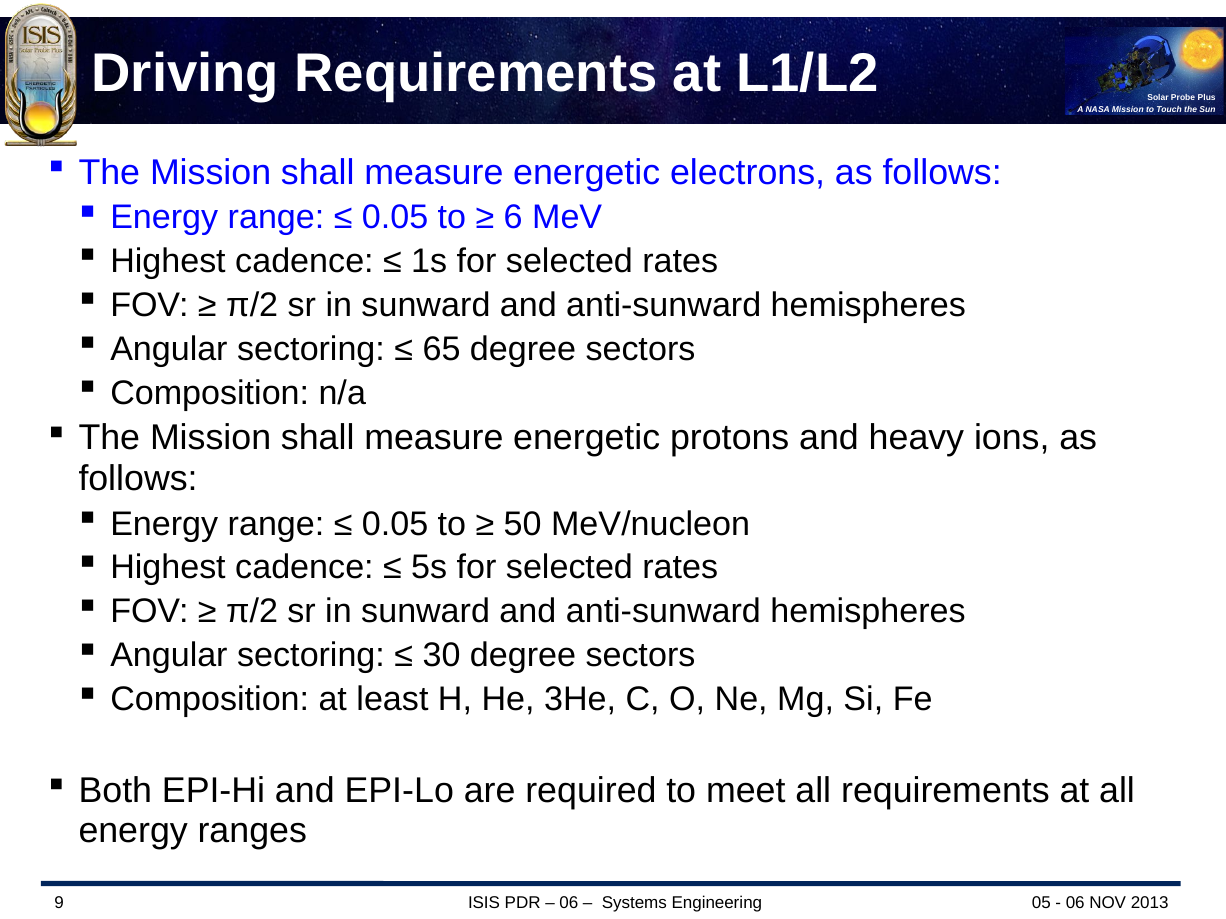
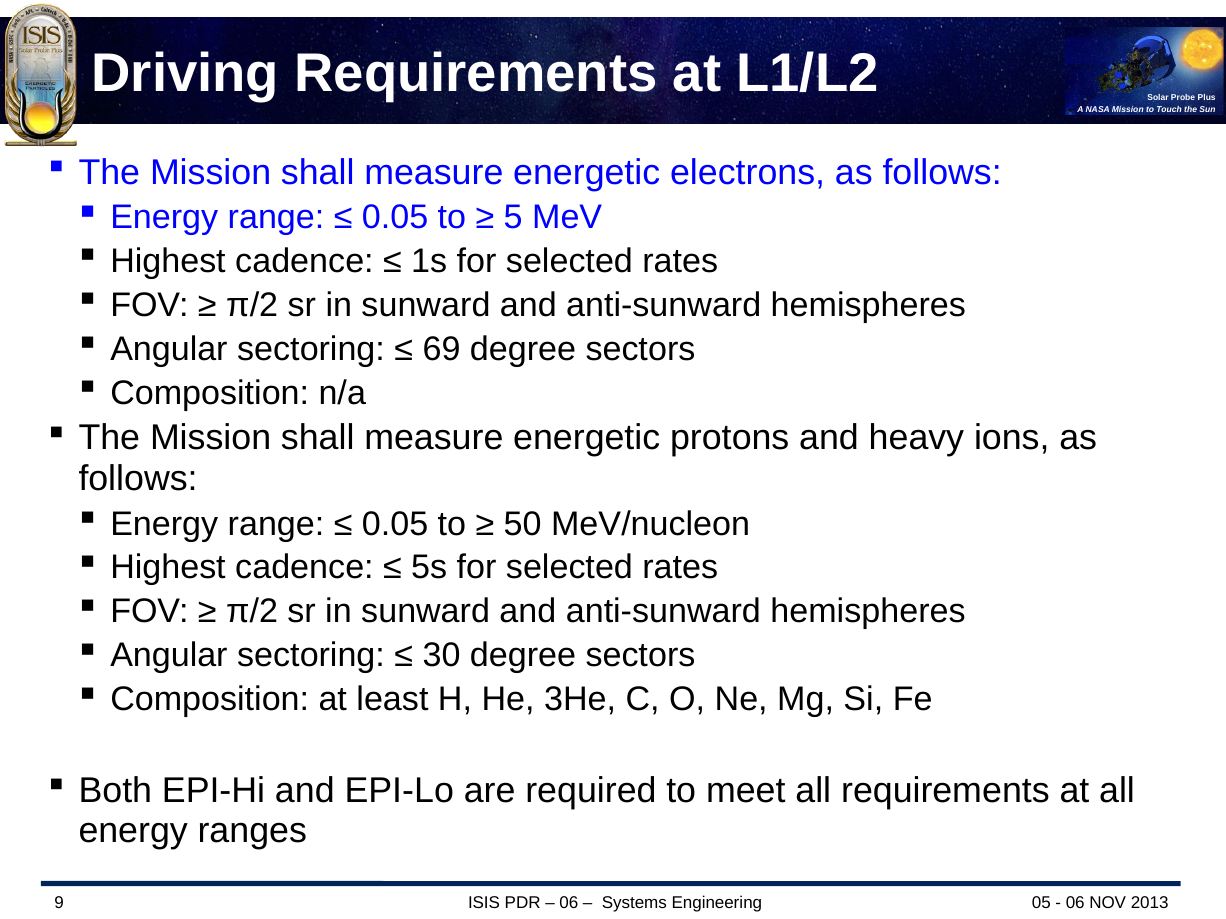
6: 6 -> 5 (513, 218)
65: 65 -> 69 (442, 349)
